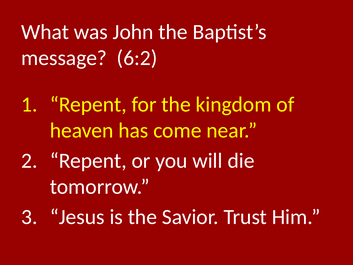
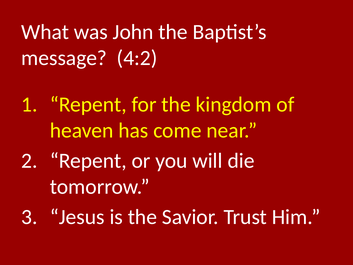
6:2: 6:2 -> 4:2 (137, 58)
